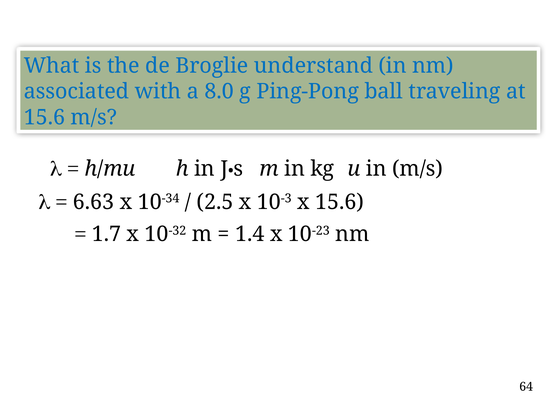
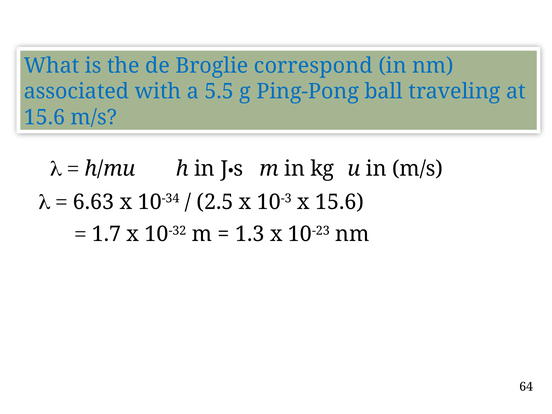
understand: understand -> correspond (313, 66)
8.0: 8.0 -> 5.5 (219, 92)
1.4: 1.4 -> 1.3 (250, 234)
